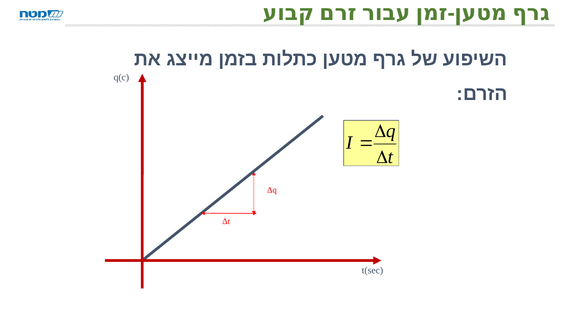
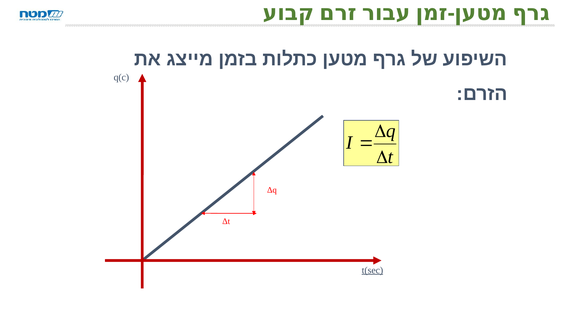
t(sec underline: none -> present (372, 270)
